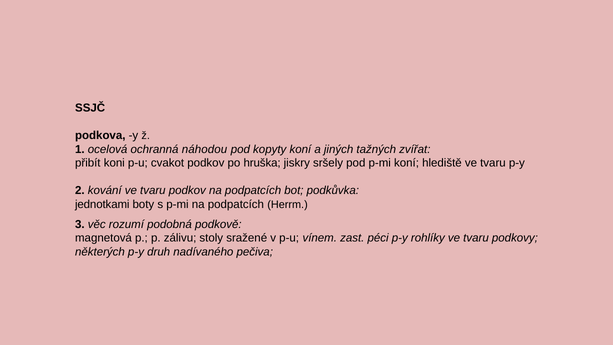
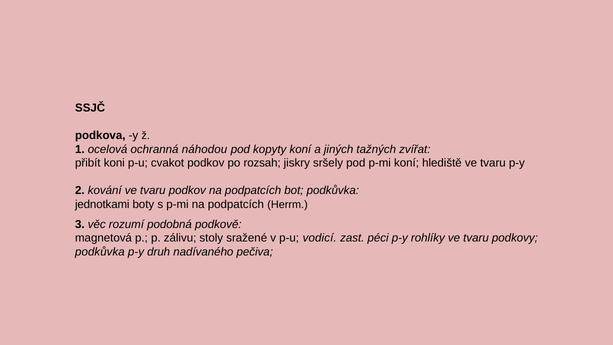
hruška: hruška -> rozsah (262, 163)
vínem: vínem -> vodicí (320, 238)
některých: některých -> podkůvka (100, 252)
